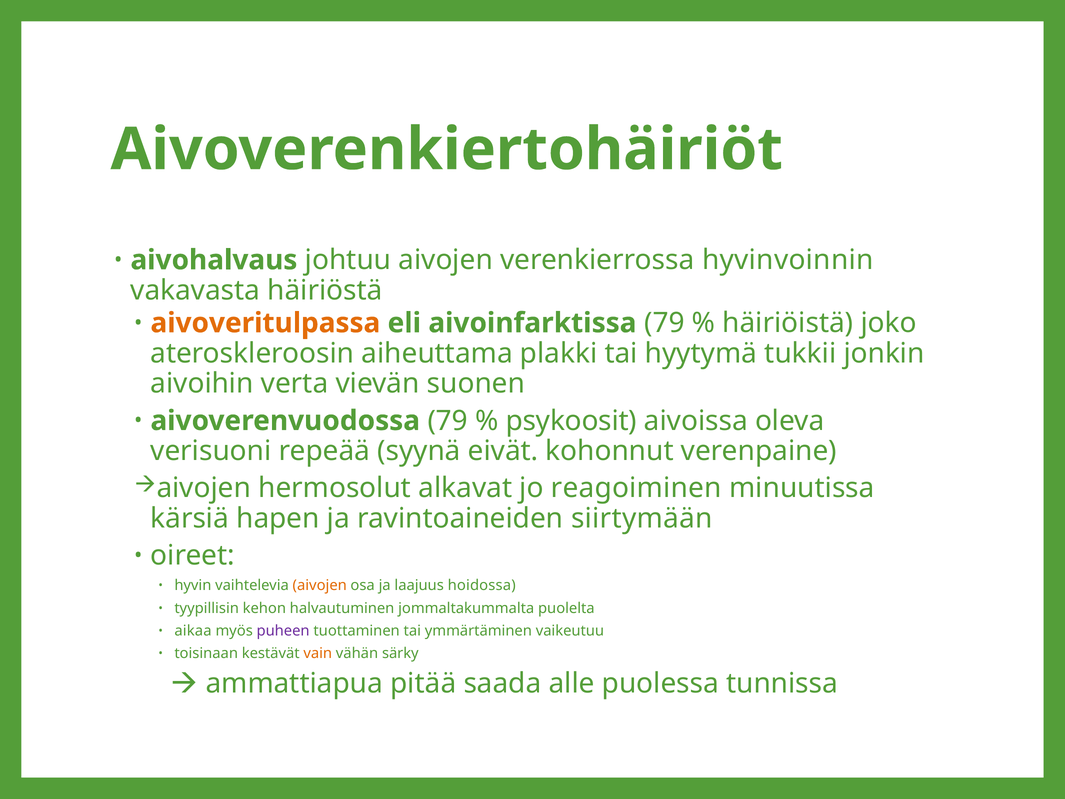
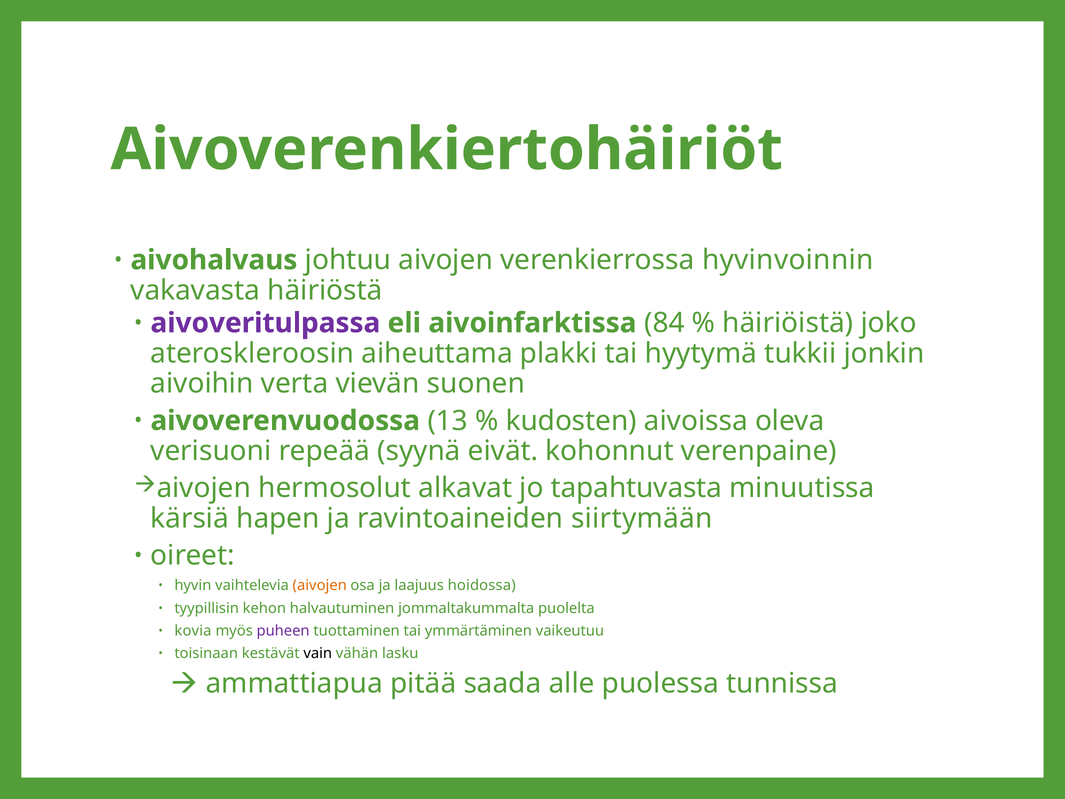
aivoveritulpassa colour: orange -> purple (265, 323)
aivoinfarktissa 79: 79 -> 84 (664, 323)
aivoverenvuodossa 79: 79 -> 13 (448, 421)
psykoosit: psykoosit -> kudosten (571, 421)
reagoiminen: reagoiminen -> tapahtuvasta (636, 488)
aikaa: aikaa -> kovia (193, 631)
vain colour: orange -> black (318, 653)
särky: särky -> lasku (400, 653)
